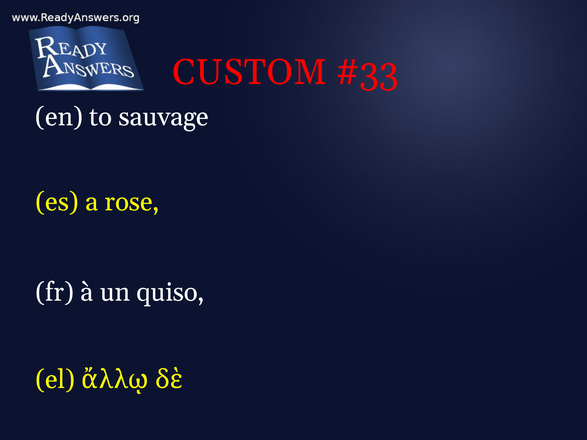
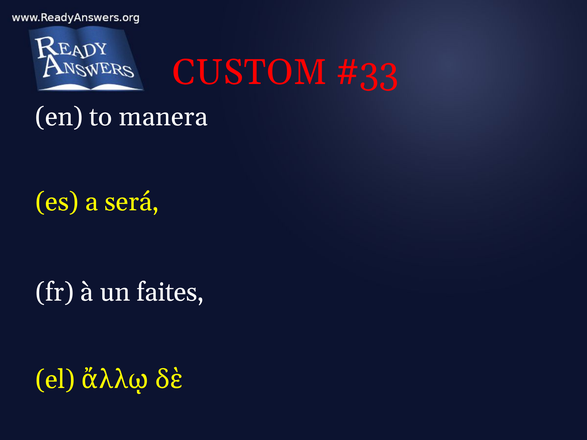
sauvage: sauvage -> manera (163, 117)
rose: rose -> será (132, 202)
quiso: quiso -> faites (170, 292)
